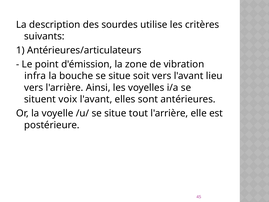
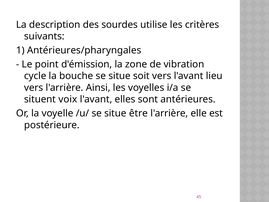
Antérieures/articulateurs: Antérieures/articulateurs -> Antérieures/pharyngales (84, 50)
infra: infra -> cycle (35, 76)
tout: tout -> être (138, 113)
